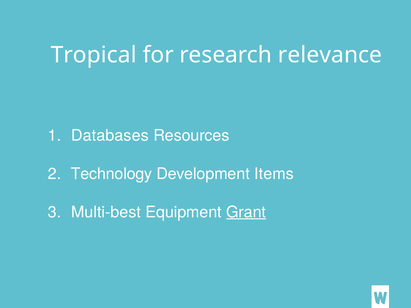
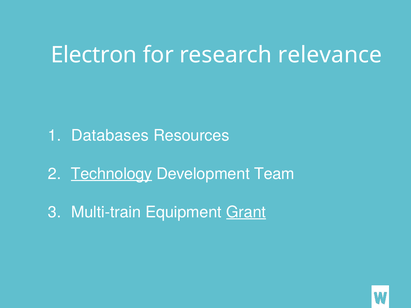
Tropical: Tropical -> Electron (94, 55)
Technology underline: none -> present (112, 174)
Items: Items -> Team (274, 174)
Multi-best: Multi-best -> Multi-train (106, 212)
